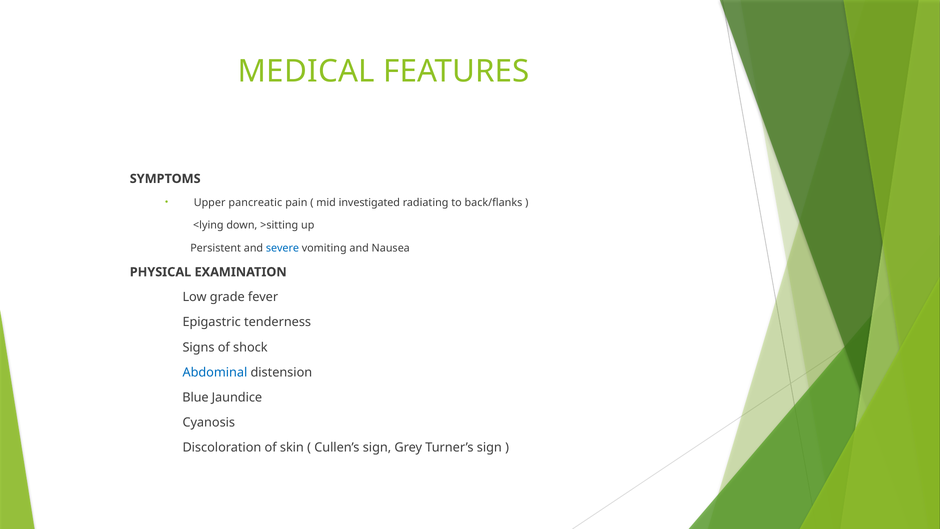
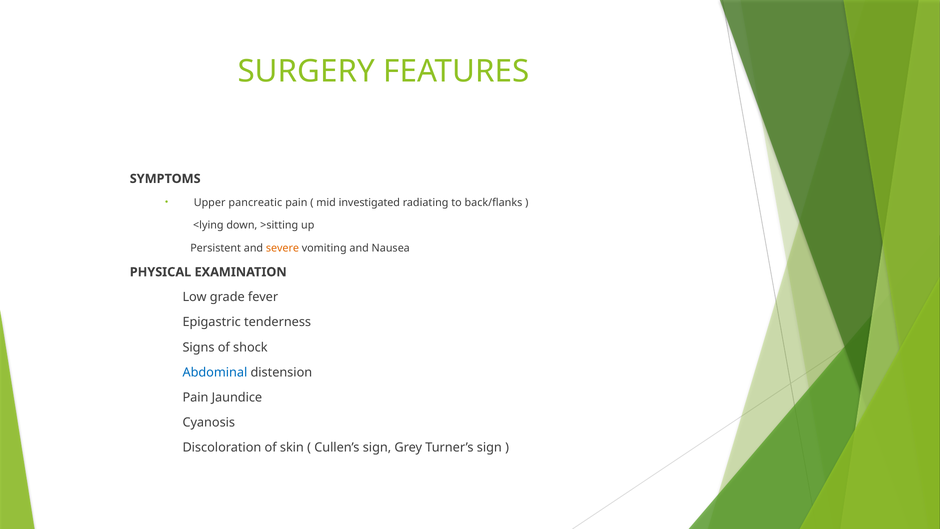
MEDICAL: MEDICAL -> SURGERY (306, 72)
severe colour: blue -> orange (282, 248)
Blue: Blue -> Pain (195, 397)
